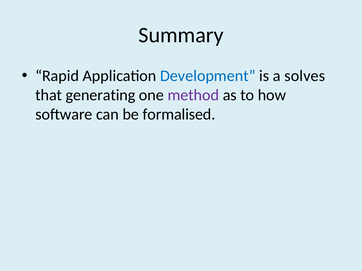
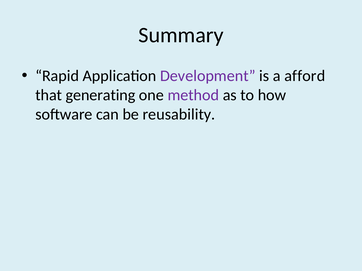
Development colour: blue -> purple (208, 76)
solves: solves -> afford (305, 76)
formalised: formalised -> reusability (179, 115)
